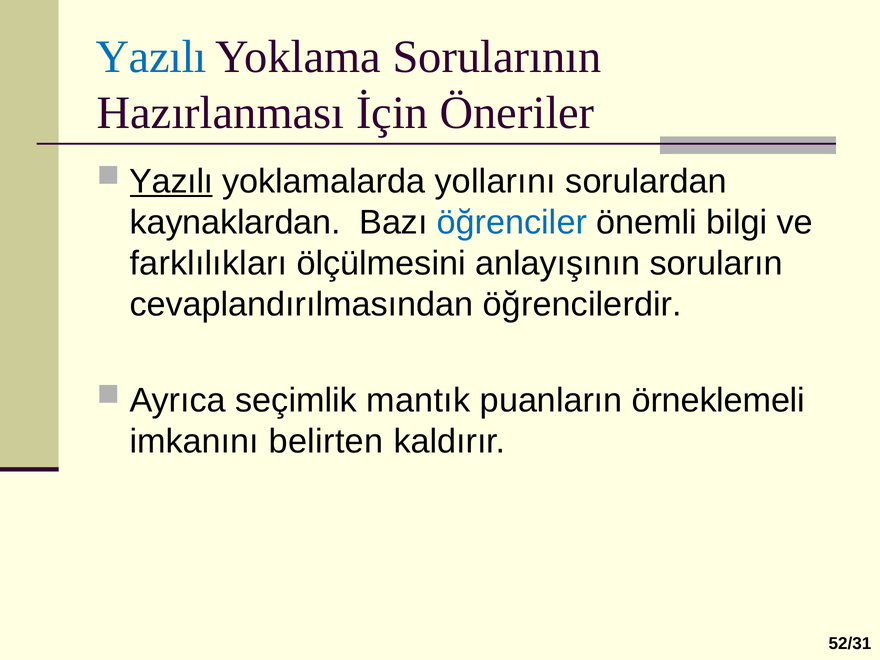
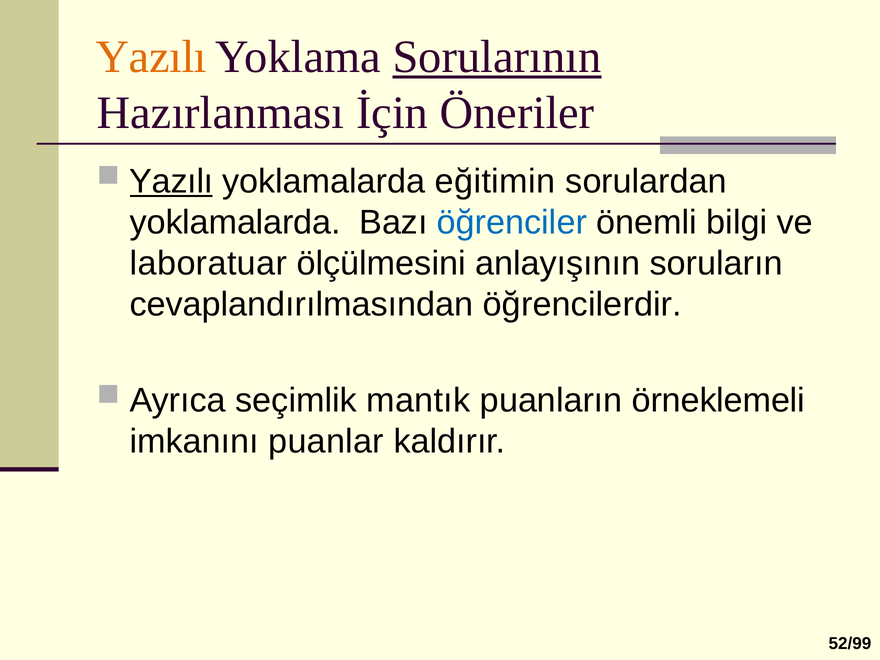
Yazılı colour: blue -> orange (151, 57)
Sorularının underline: none -> present (497, 57)
yollarını: yollarını -> eğitimin (495, 181)
kaynaklardan: kaynaklardan -> yoklamalarda (235, 222)
farklılıkları: farklılıkları -> laboratuar (208, 264)
belirten: belirten -> puanlar (326, 442)
52/31: 52/31 -> 52/99 (850, 644)
